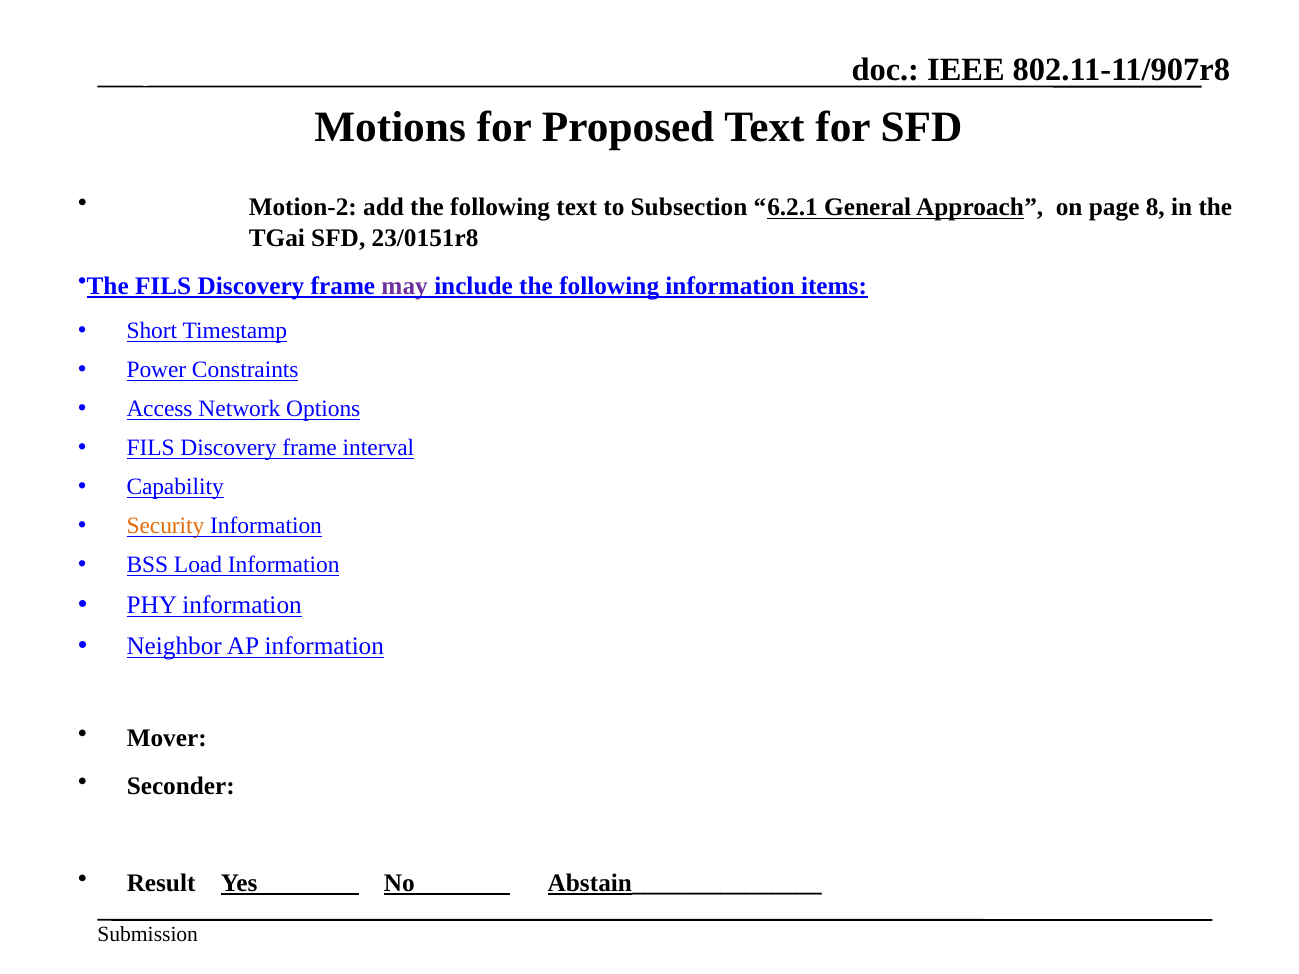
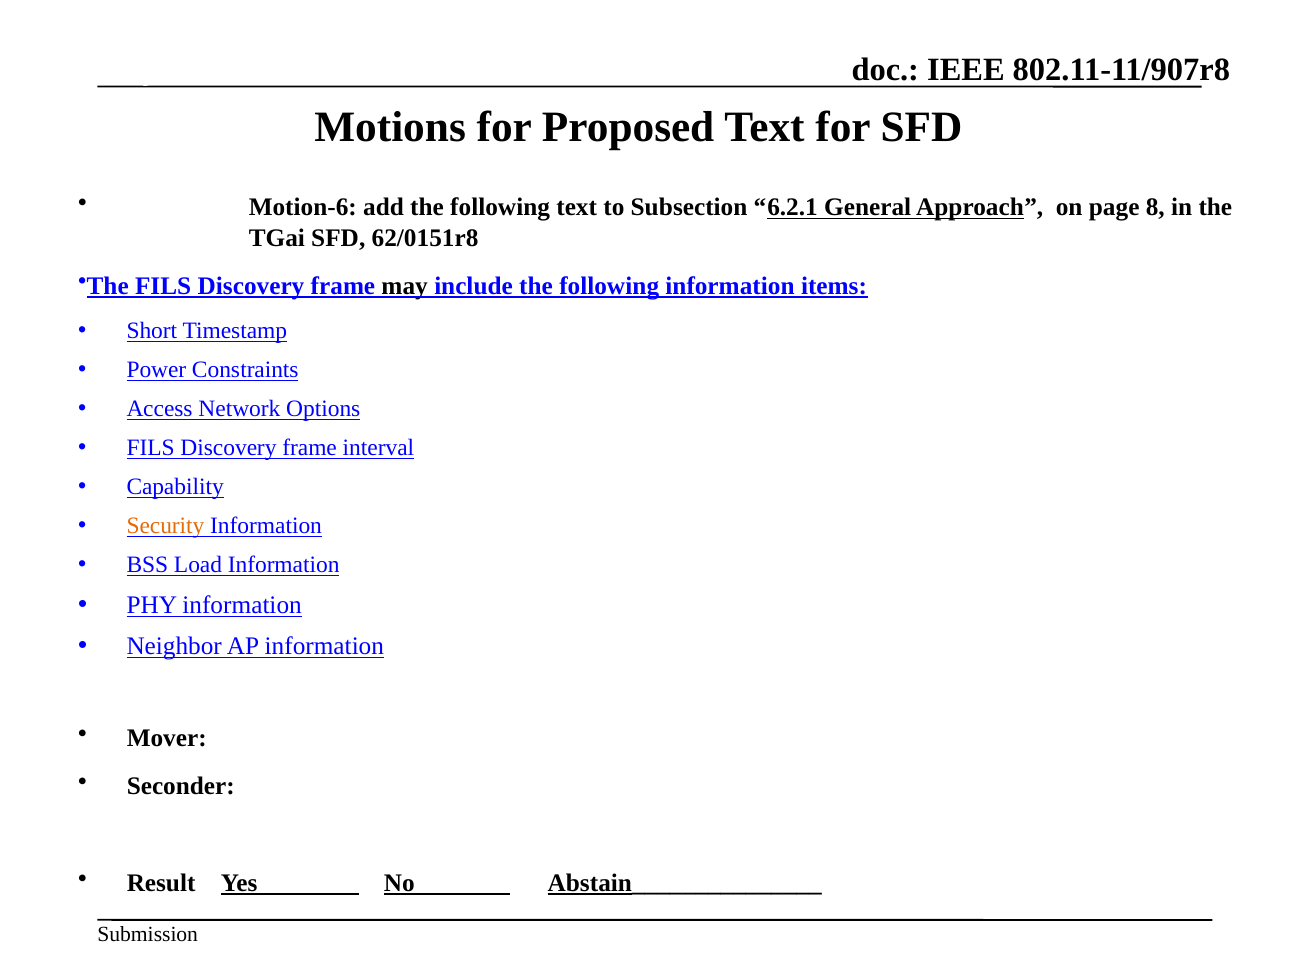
Motion-2: Motion-2 -> Motion-6 (303, 207)
23/0151r8: 23/0151r8 -> 62/0151r8 (425, 238)
may colour: purple -> black (405, 286)
